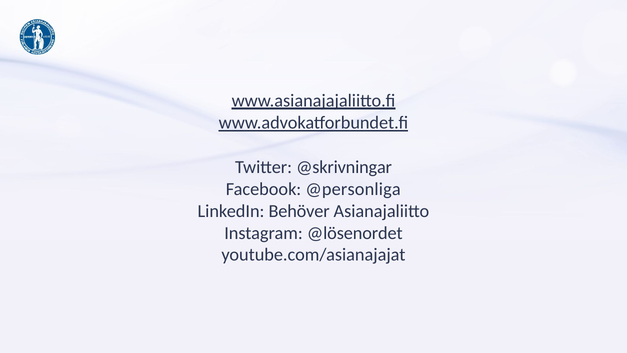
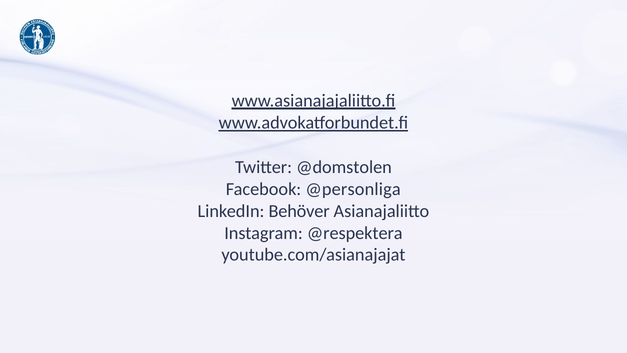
@skrivningar: @skrivningar -> @domstolen (344, 167)
@lösenordet: @lösenordet -> @respektera (355, 233)
